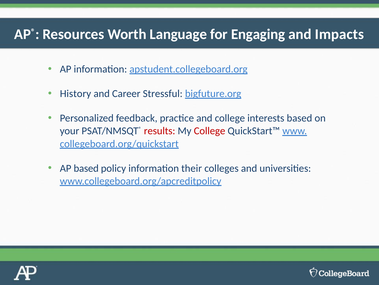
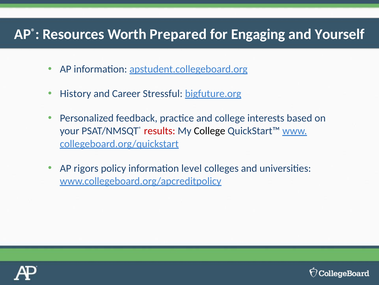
Language: Language -> Prepared (178, 34)
Impacts: Impacts -> Yourself (340, 34)
College colour: red -> black (210, 131)
AP based: based -> rigors (86, 168)
their: their -> level (192, 168)
